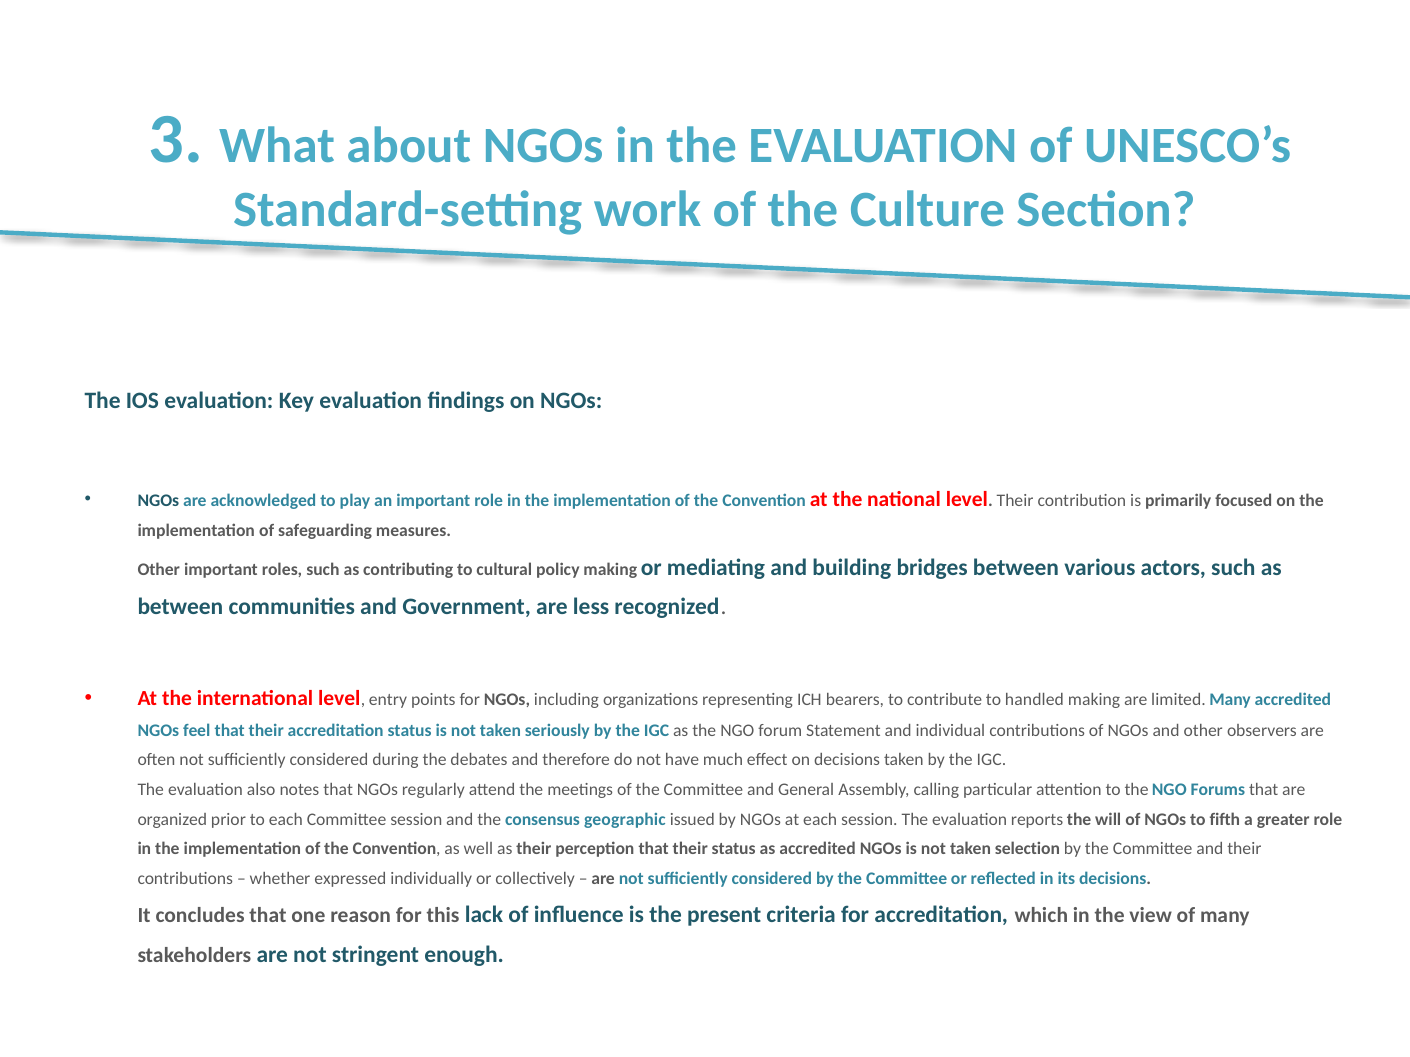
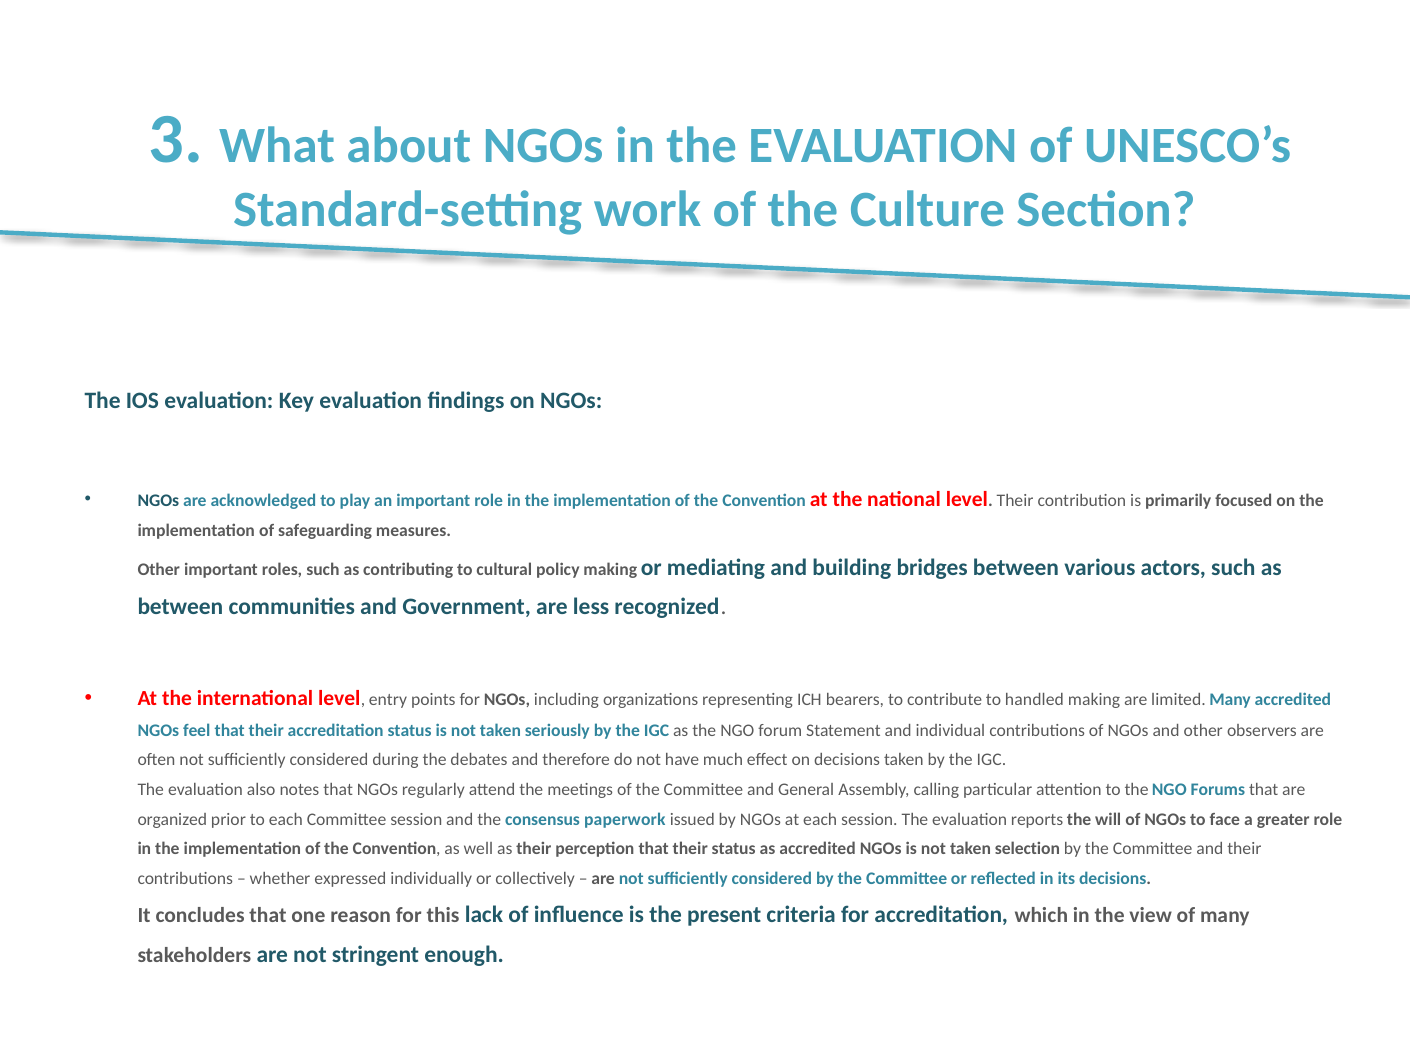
geographic: geographic -> paperwork (625, 820)
fifth: fifth -> face (1225, 820)
